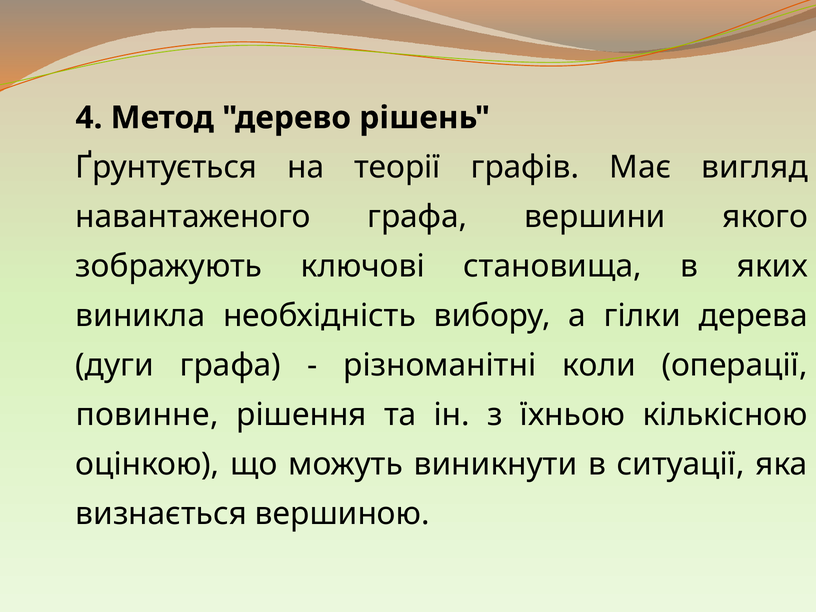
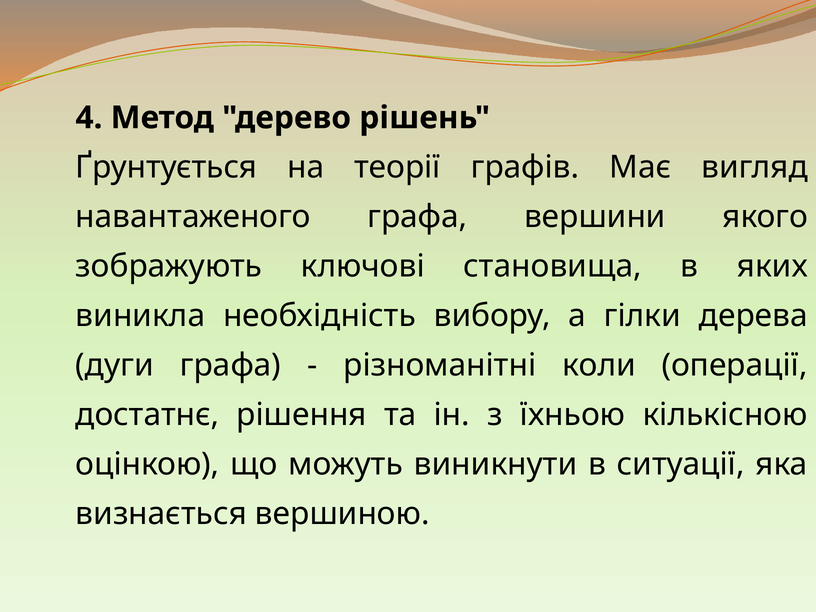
повинне: повинне -> достатнє (147, 415)
